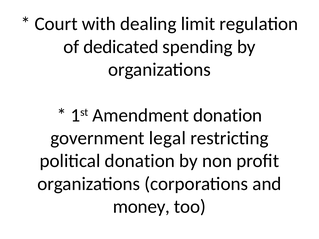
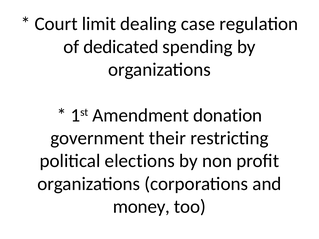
with: with -> limit (99, 24)
limit: limit -> case (198, 24)
legal: legal -> their (167, 138)
political donation: donation -> elections (140, 161)
